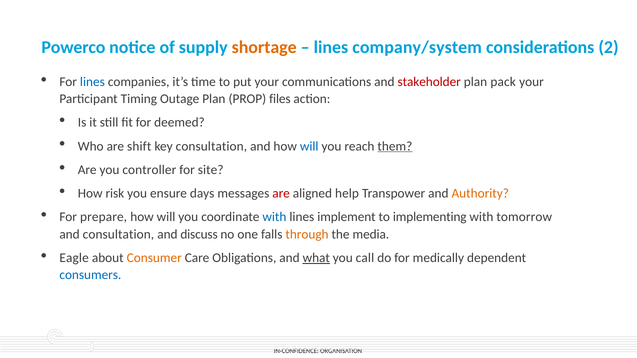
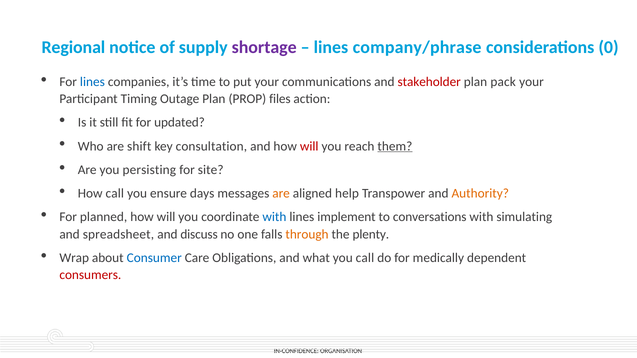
Powerco: Powerco -> Regional (73, 47)
shortage colour: orange -> purple (264, 47)
company/system: company/system -> company/phrase (417, 47)
2: 2 -> 0 (609, 47)
deemed: deemed -> updated (180, 123)
will colour: blue -> red (309, 146)
controller: controller -> persisting (149, 170)
How risk: risk -> call (115, 194)
are colour: red -> orange (281, 194)
prepare: prepare -> planned (104, 217)
implementing: implementing -> conversations (430, 217)
tomorrow: tomorrow -> simulating (524, 217)
and consultation: consultation -> spreadsheet (118, 234)
media: media -> plenty (371, 234)
Eagle: Eagle -> Wrap (74, 258)
Consumer colour: orange -> blue (154, 258)
what underline: present -> none (316, 258)
consumers colour: blue -> red (90, 275)
